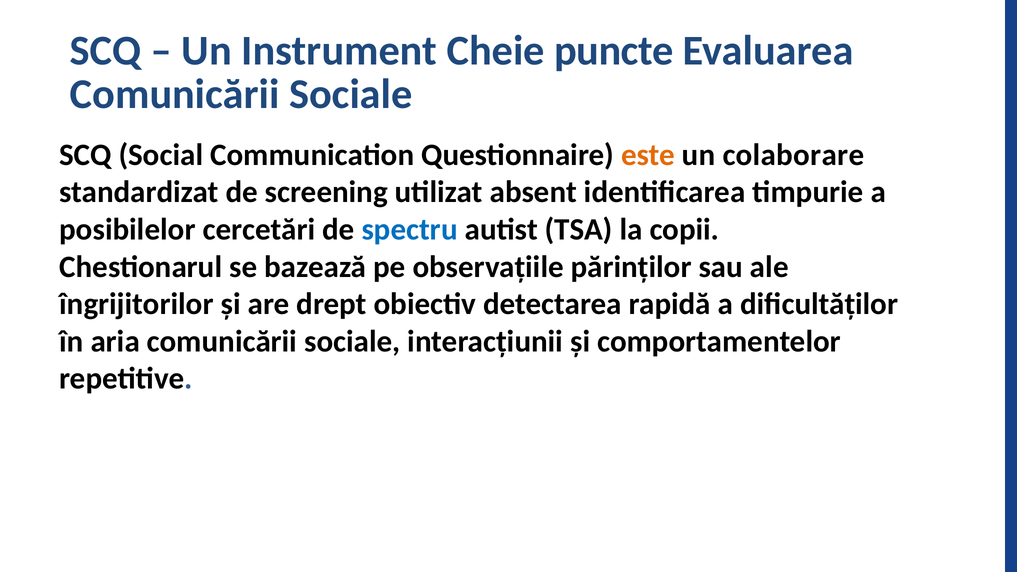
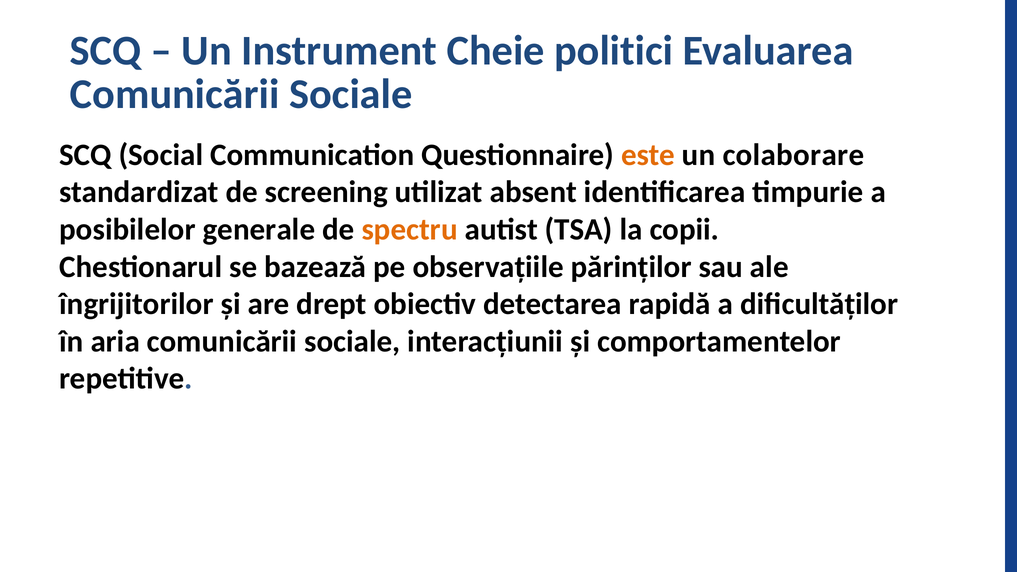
puncte: puncte -> politici (614, 51)
cercetări: cercetări -> generale (259, 230)
spectru colour: blue -> orange (410, 230)
